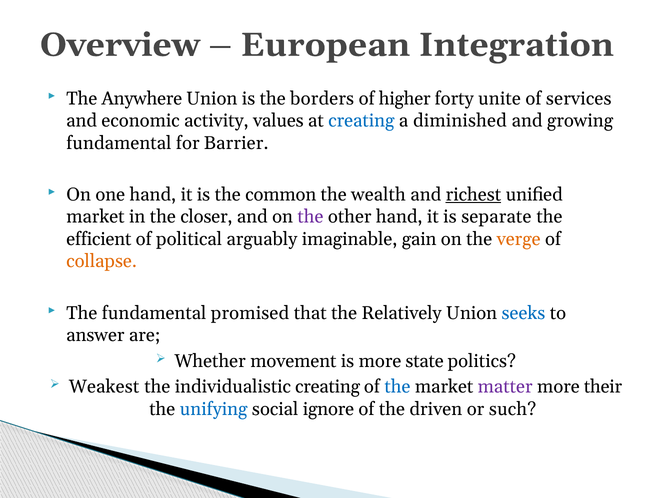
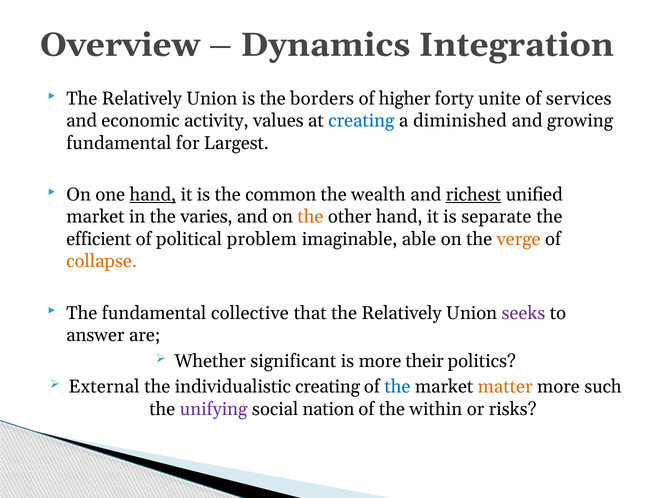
European: European -> Dynamics (325, 45)
Anywhere: Anywhere -> Relatively (142, 99)
Barrier: Barrier -> Largest (236, 143)
hand underline: none -> present (153, 195)
closer: closer -> varies (206, 217)
the colour: purple -> orange (310, 217)
arguably: arguably -> problem (262, 239)
gain: gain -> able (419, 239)
promised: promised -> collective (250, 313)
seeks colour: blue -> purple (523, 313)
movement: movement -> significant (293, 361)
state: state -> their (425, 361)
Weakest: Weakest -> External (104, 387)
matter colour: purple -> orange (505, 387)
their: their -> such (603, 387)
unifying colour: blue -> purple (214, 409)
ignore: ignore -> nation (328, 409)
driven: driven -> within (436, 409)
such: such -> risks (513, 409)
